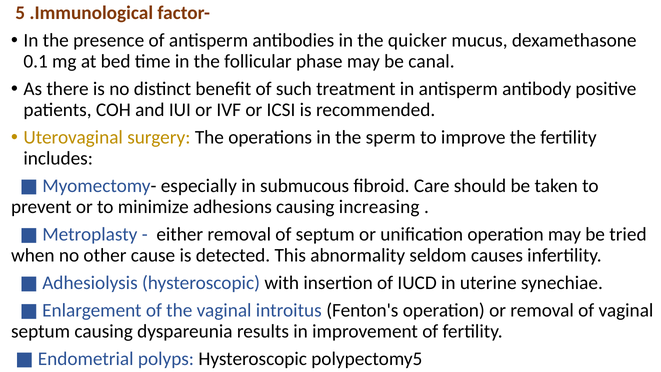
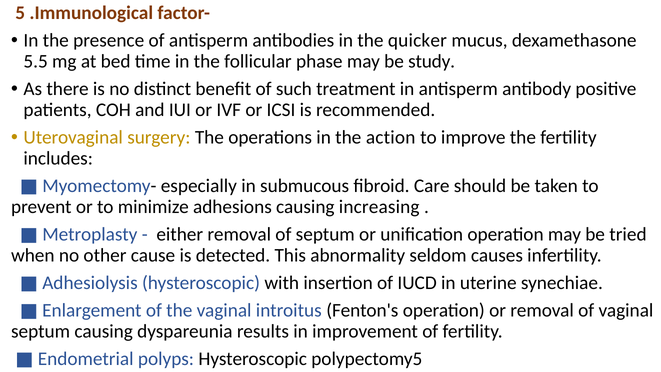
0.1: 0.1 -> 5.5 (36, 61)
canal: canal -> study (432, 61)
sperm: sperm -> action (391, 137)
